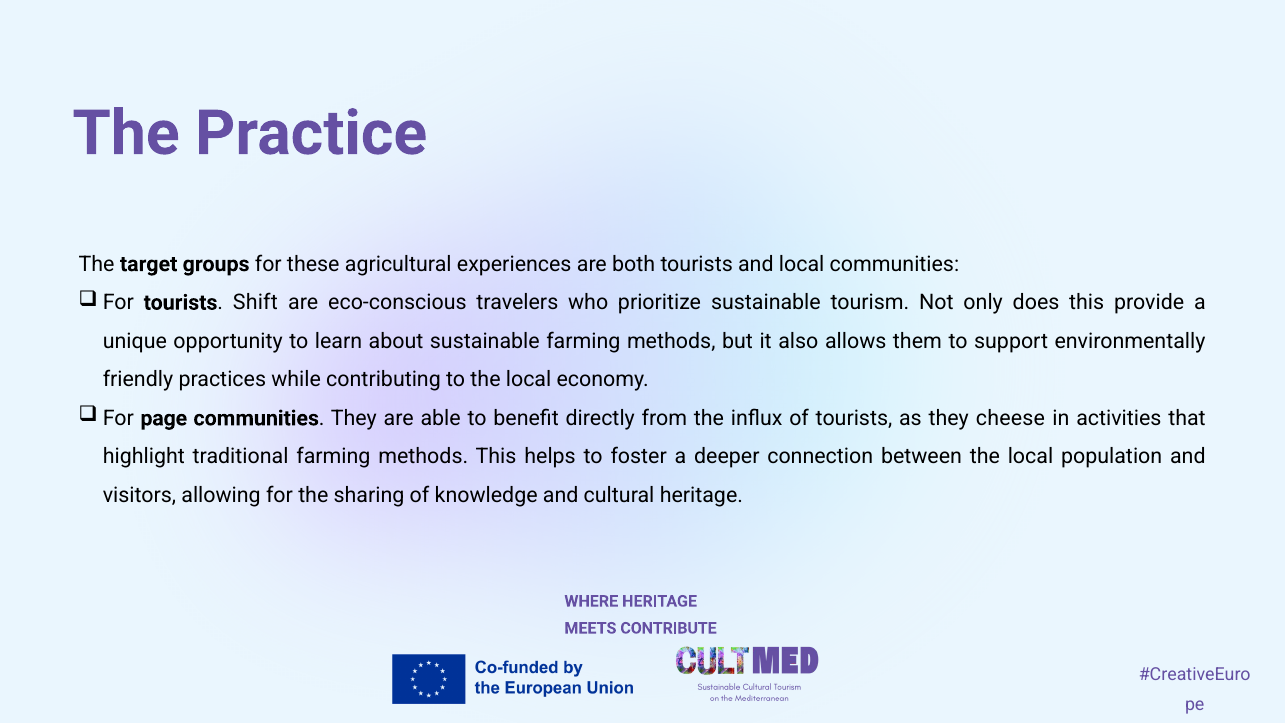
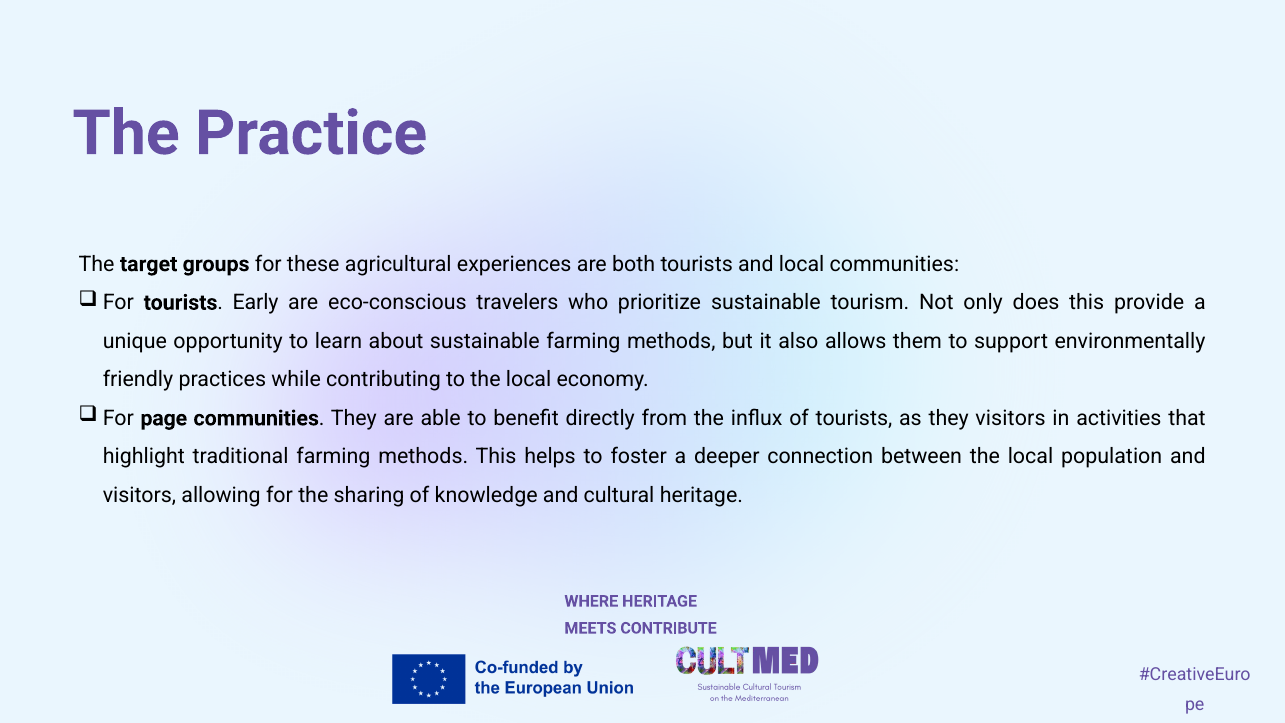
Shift: Shift -> Early (256, 303)
they cheese: cheese -> visitors (1011, 418)
